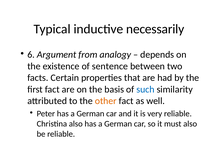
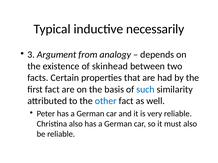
6: 6 -> 3 (31, 55)
sentence: sentence -> skinhead (110, 66)
other colour: orange -> blue (106, 101)
